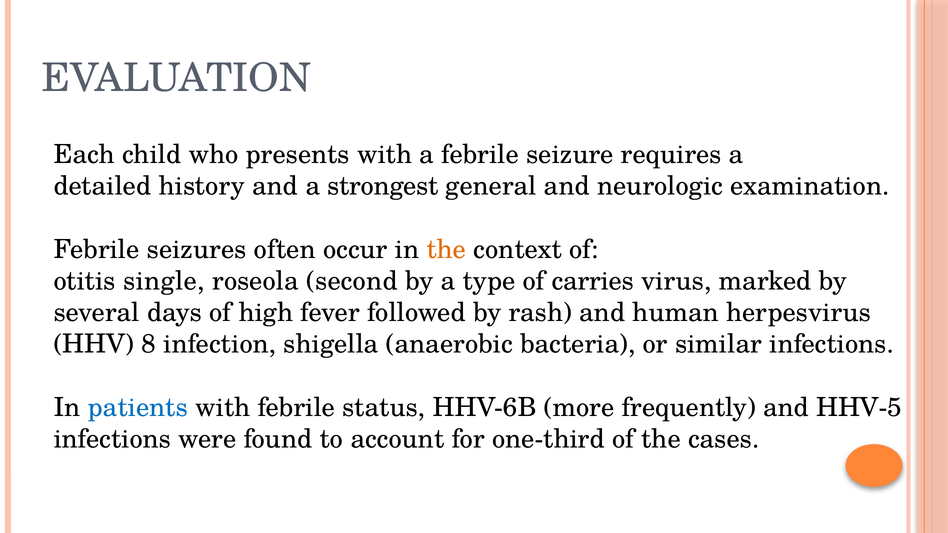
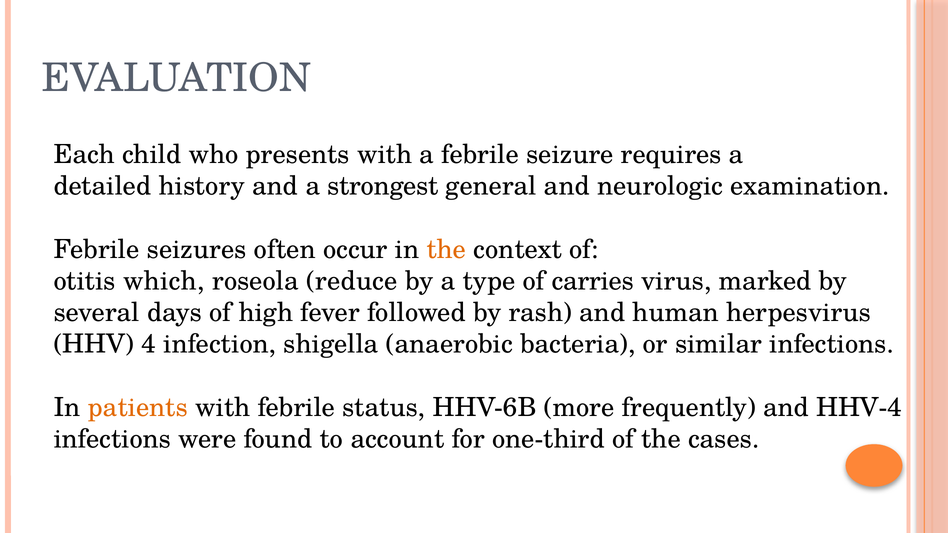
single: single -> which (164, 281)
second: second -> reduce (352, 281)
8: 8 -> 4 (149, 344)
patients colour: blue -> orange (138, 408)
HHV-5: HHV-5 -> HHV-4 (859, 408)
